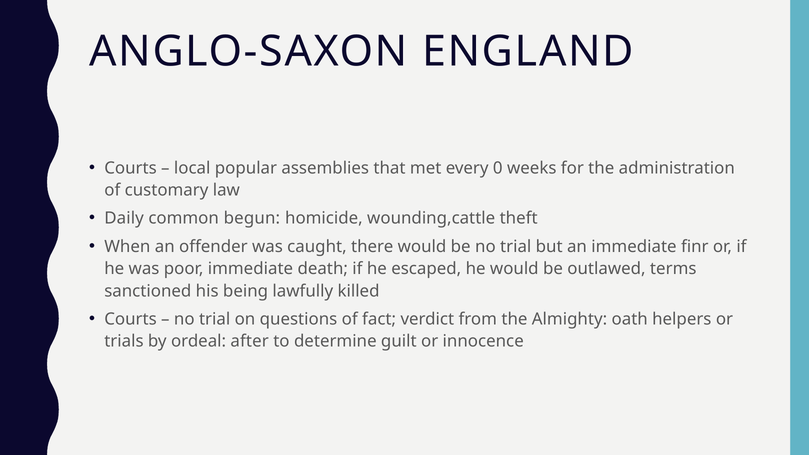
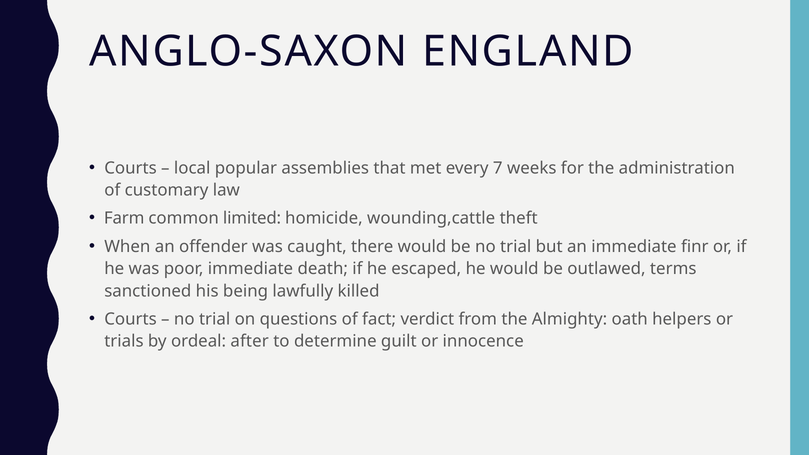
0: 0 -> 7 (498, 168)
Daily: Daily -> Farm (124, 218)
begun: begun -> limited (252, 218)
